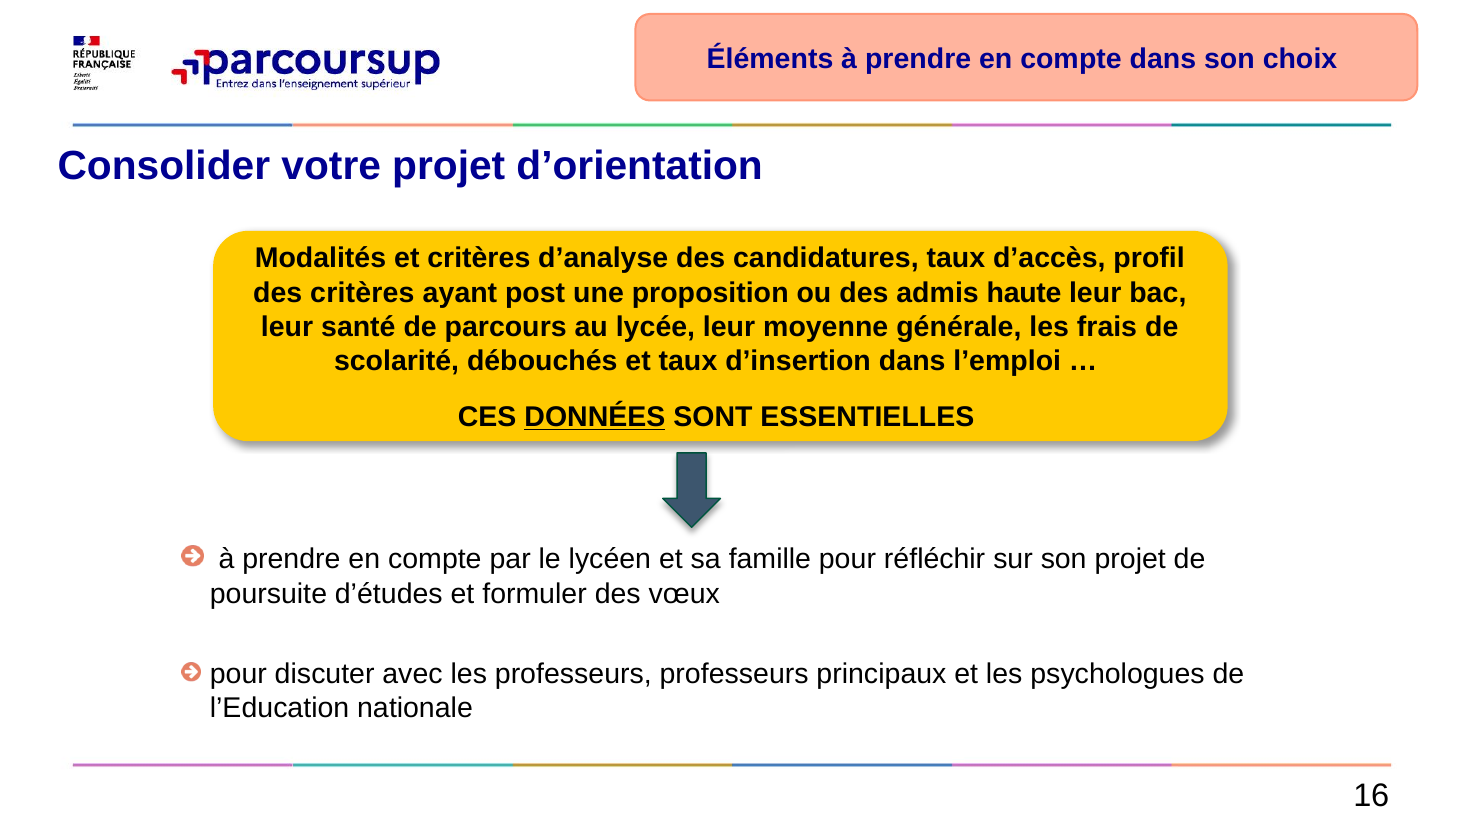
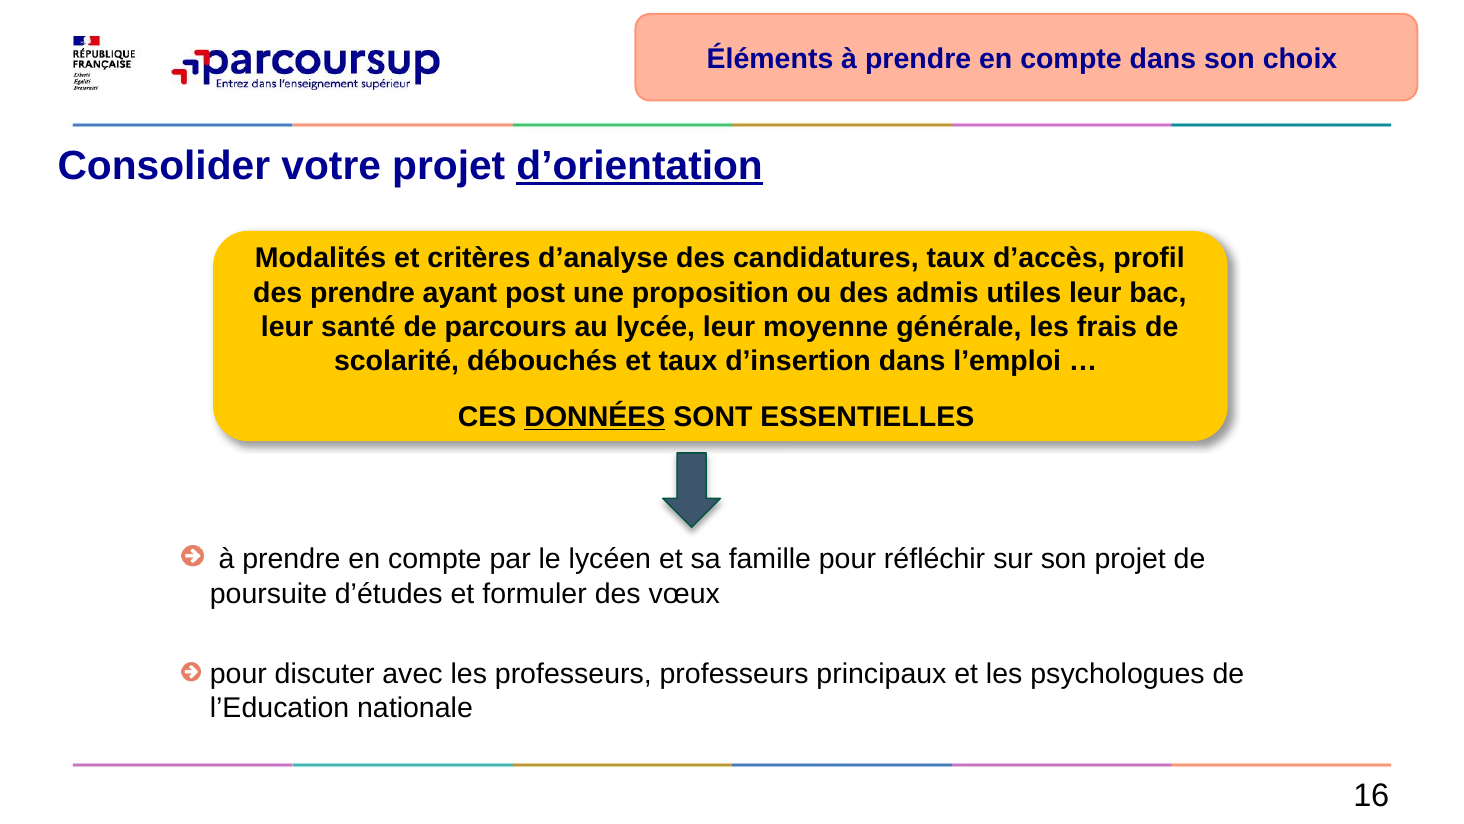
d’orientation underline: none -> present (640, 166)
des critères: critères -> prendre (363, 293)
haute: haute -> utiles (1024, 293)
